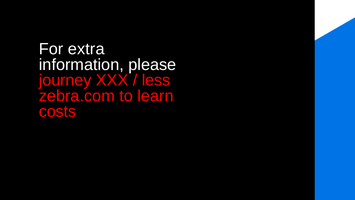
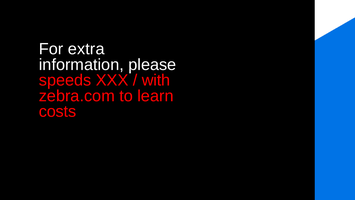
journey: journey -> speeds (65, 80)
less: less -> with (156, 80)
